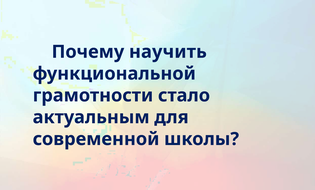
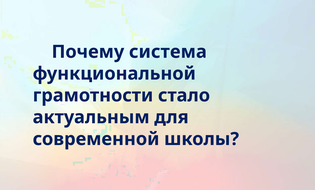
научить: научить -> система (168, 52)
